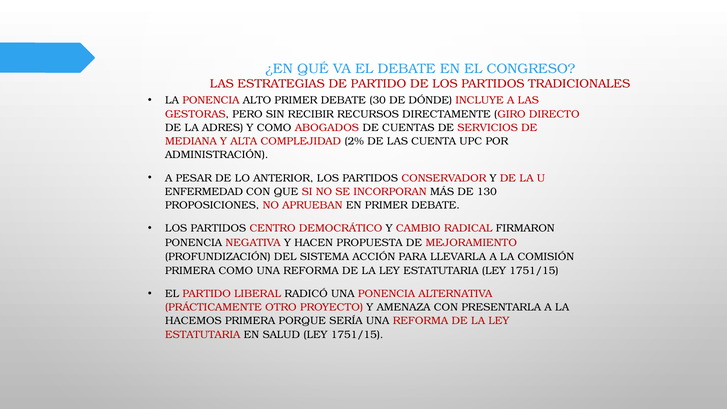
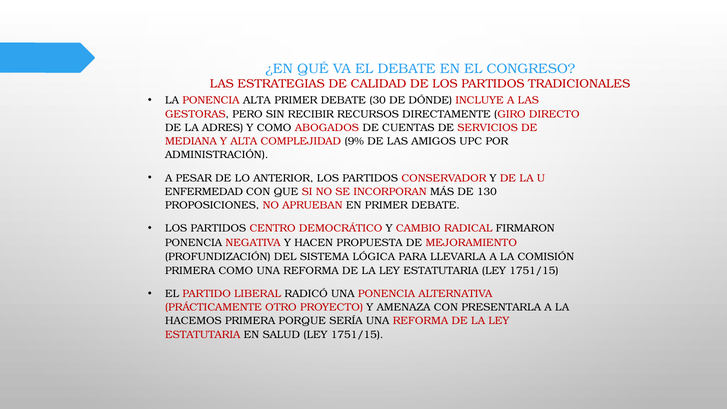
DE PARTIDO: PARTIDO -> CALIDAD (379, 84)
PONENCIA ALTO: ALTO -> ALTA (257, 100)
2%: 2% -> 9% (354, 141)
CUENTA: CUENTA -> AMIGOS (434, 141)
ACCIÓN: ACCIÓN -> LÓGICA (374, 257)
